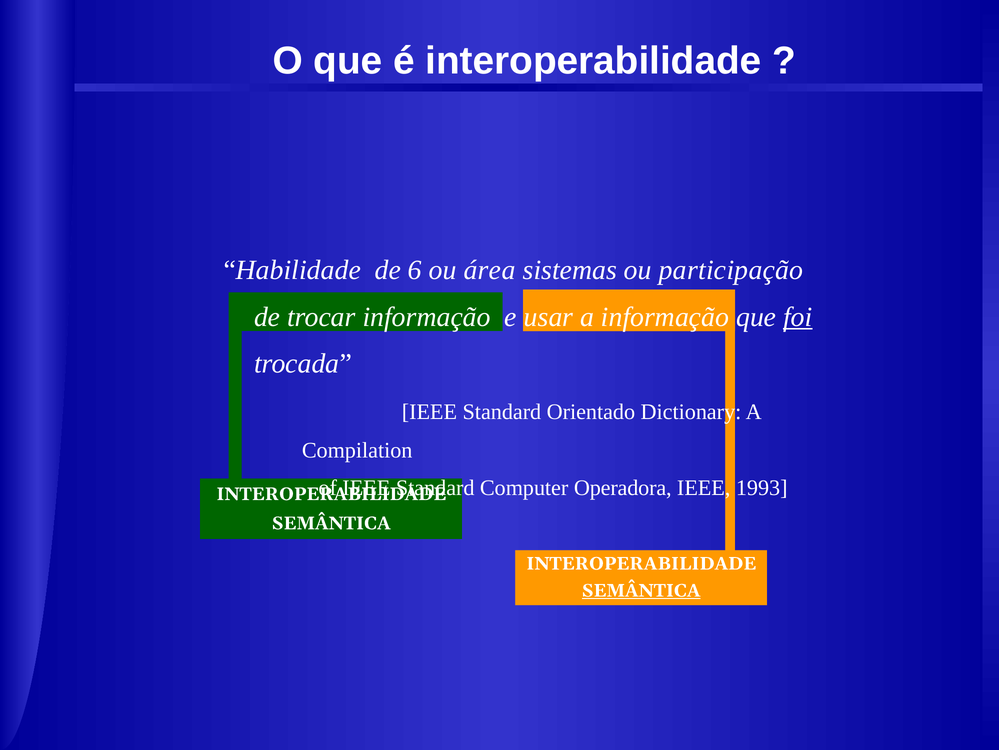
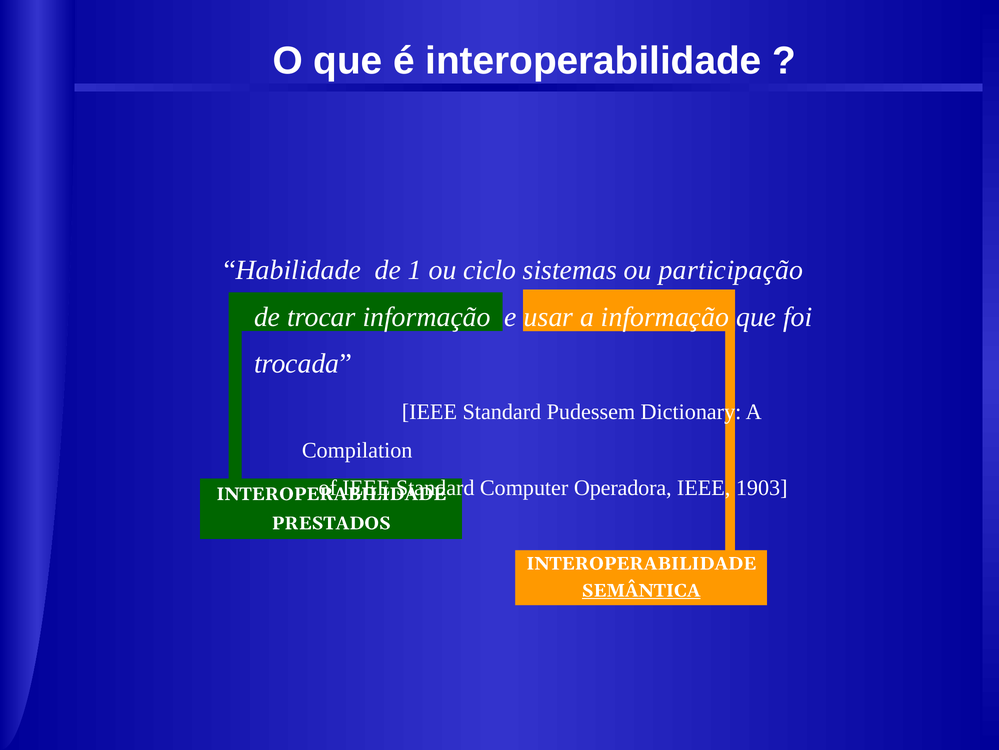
6: 6 -> 1 (415, 270)
área: área -> ciclo (490, 270)
foi underline: present -> none (798, 317)
Orientado: Orientado -> Pudessem (591, 412)
1993: 1993 -> 1903 (762, 487)
SEMÂNTICA: SEMÂNTICA -> PRESTADOS (331, 523)
